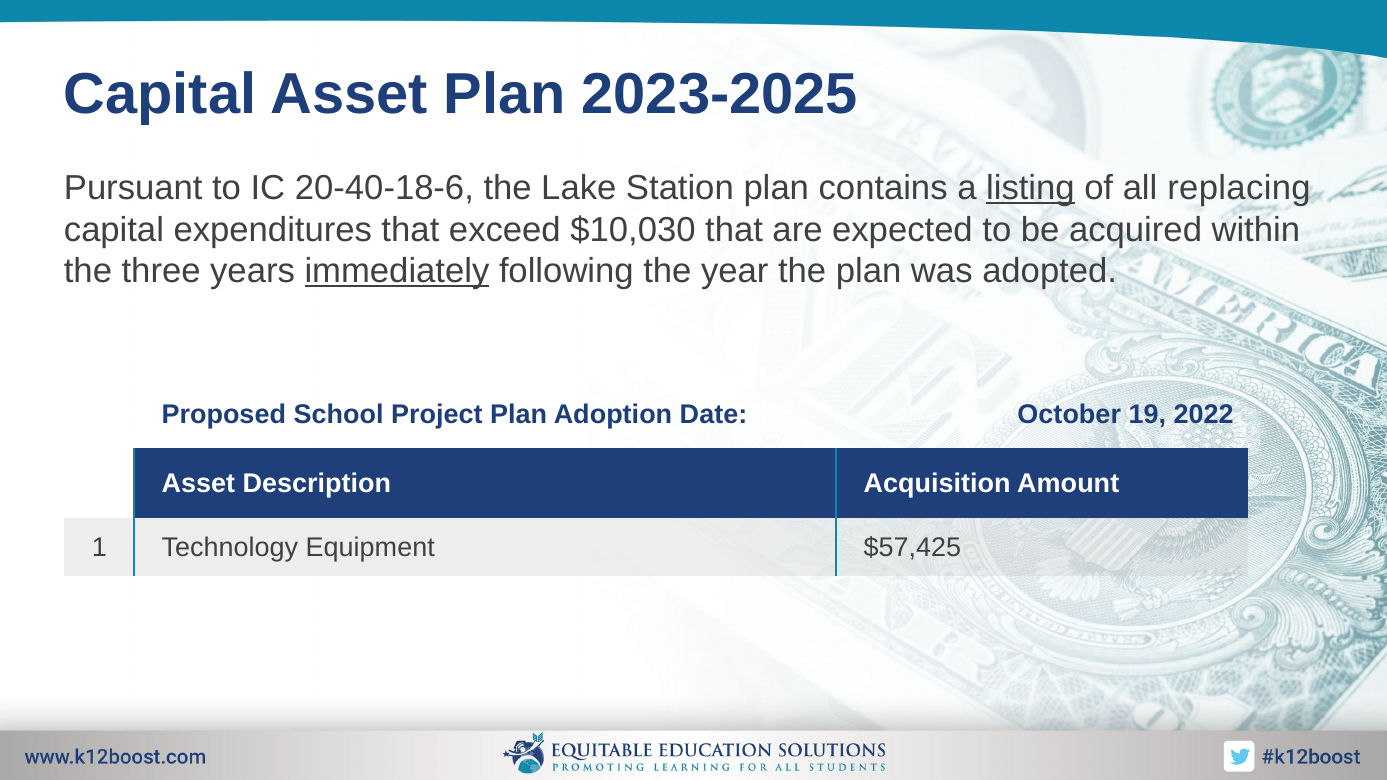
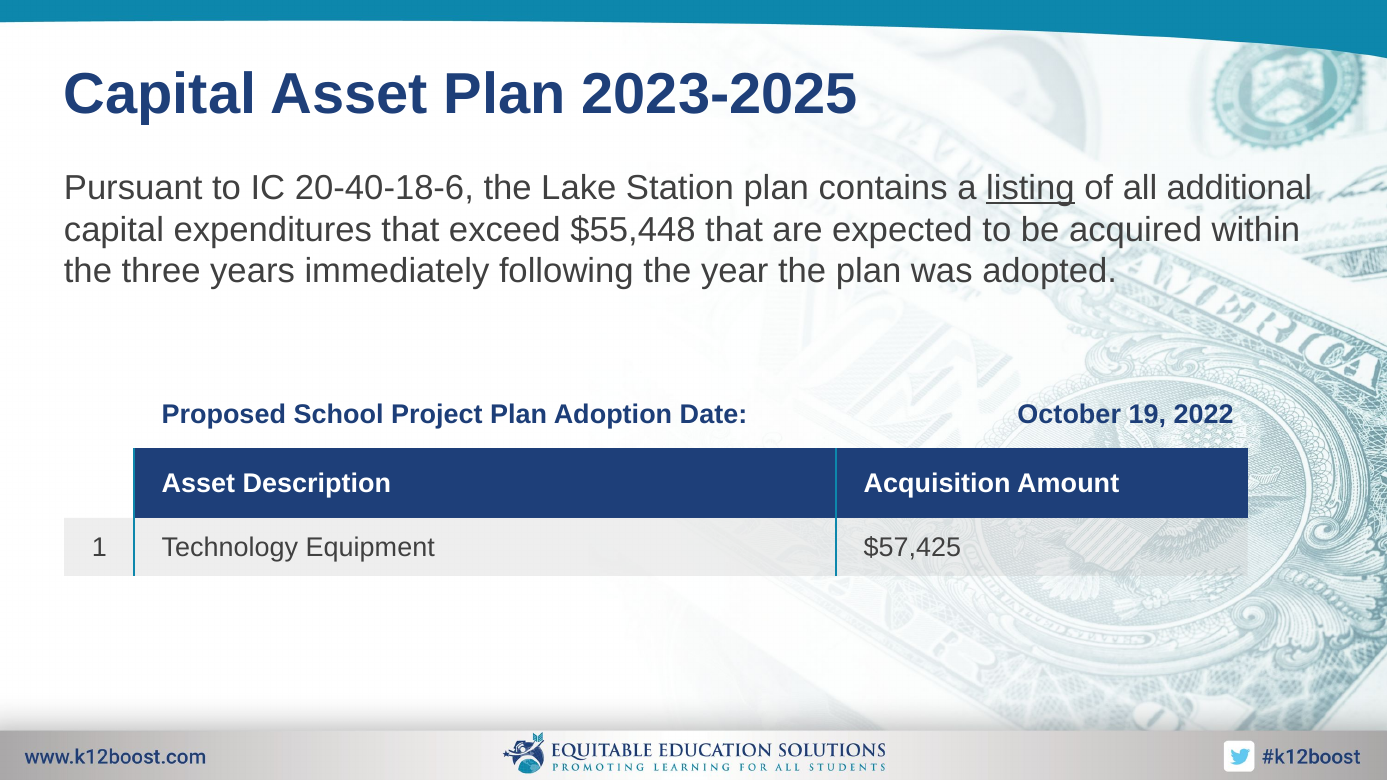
replacing: replacing -> additional (1239, 188)
$10,030: $10,030 -> $55,448 (633, 230)
immediately underline: present -> none (397, 272)
